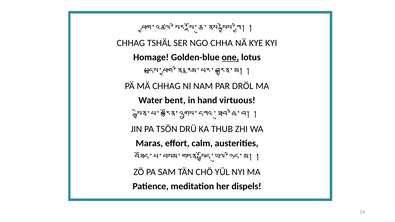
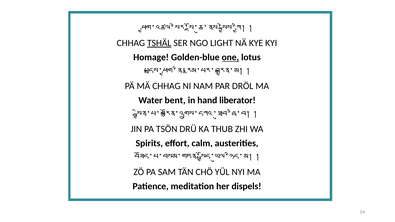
TSHÄL underline: none -> present (159, 43)
CHHA: CHHA -> LIGHT (222, 43)
virtuous: virtuous -> liberator (237, 100)
Maras: Maras -> Spirits (149, 143)
